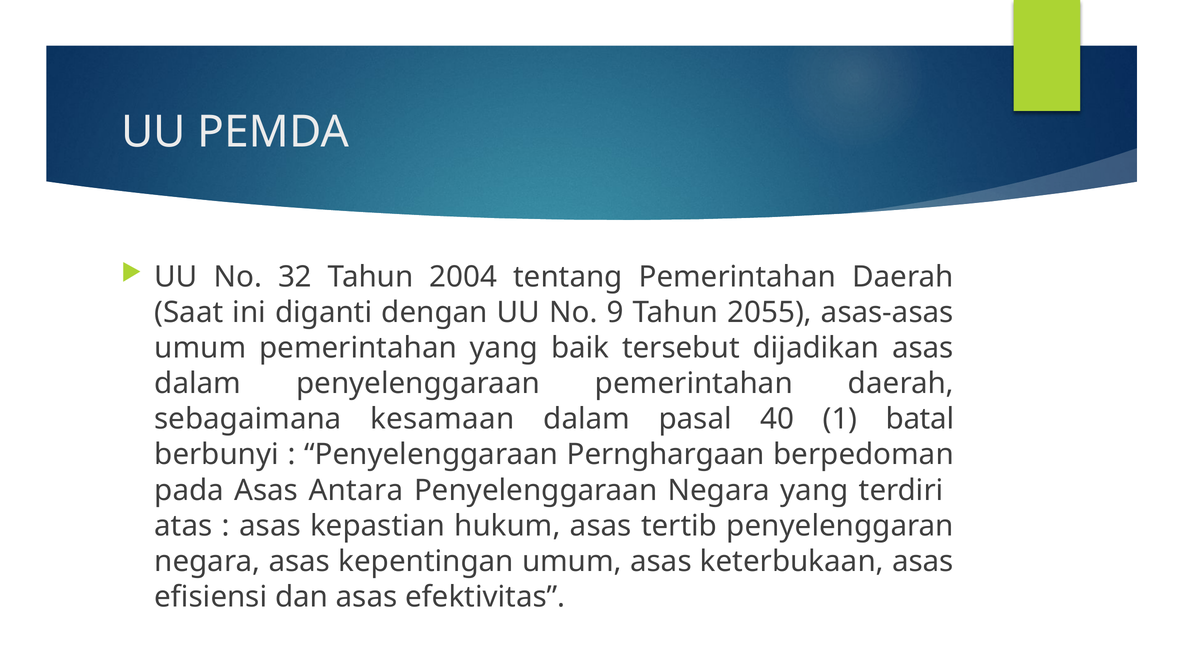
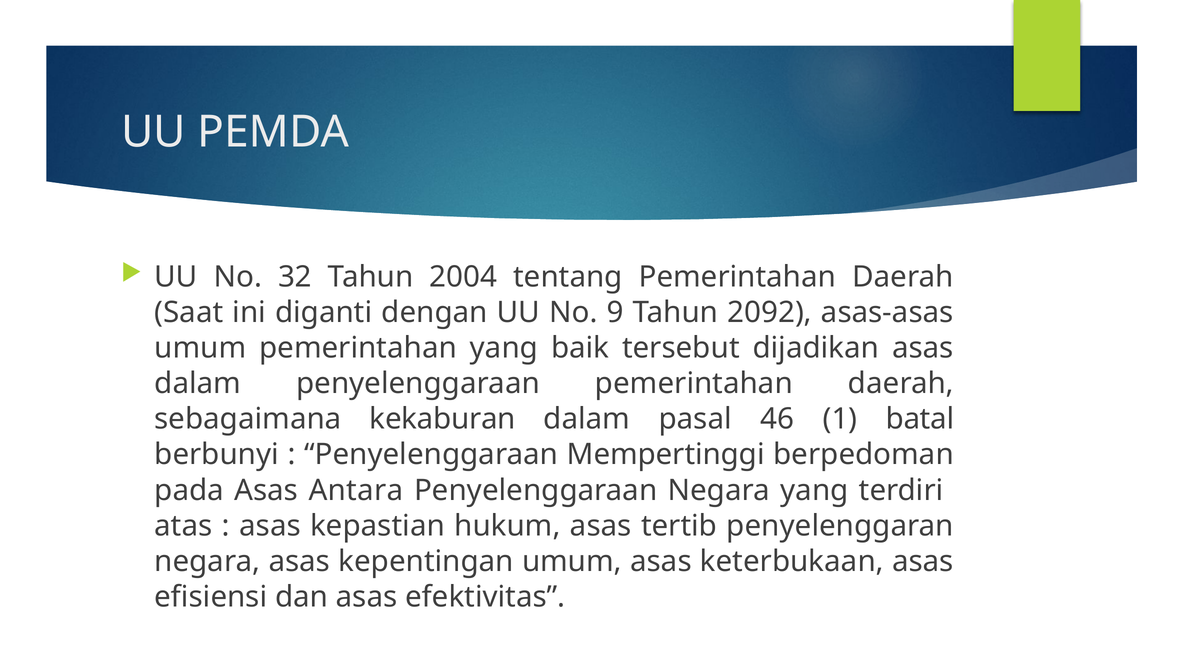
2055: 2055 -> 2092 (770, 313)
kesamaan: kesamaan -> kekaburan (443, 419)
40: 40 -> 46 (777, 419)
Pernghargaan: Pernghargaan -> Mempertinggi (666, 455)
